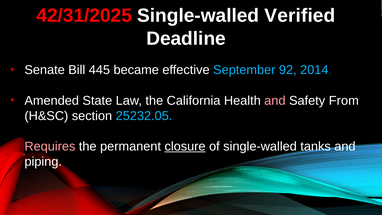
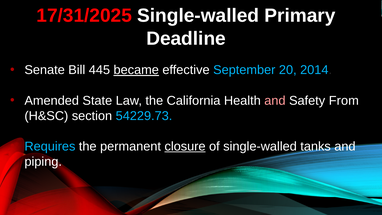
42/31/2025: 42/31/2025 -> 17/31/2025 (84, 16)
Verified: Verified -> Primary (300, 16)
became underline: none -> present (136, 70)
92: 92 -> 20 (288, 70)
25232.05: 25232.05 -> 54229.73 (144, 116)
Requires colour: pink -> light blue (50, 146)
